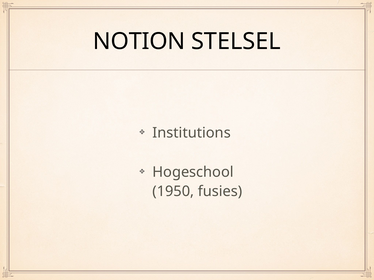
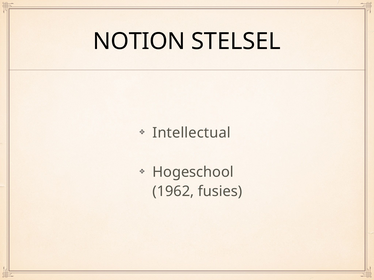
Institutions: Institutions -> Intellectual (192, 133)
1950: 1950 -> 1962 (173, 192)
